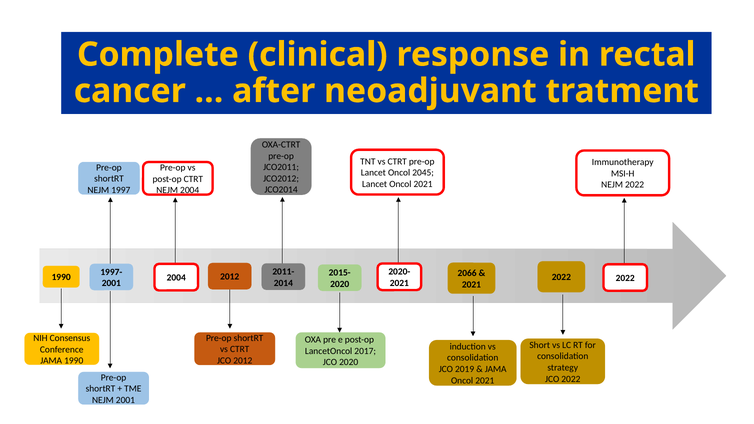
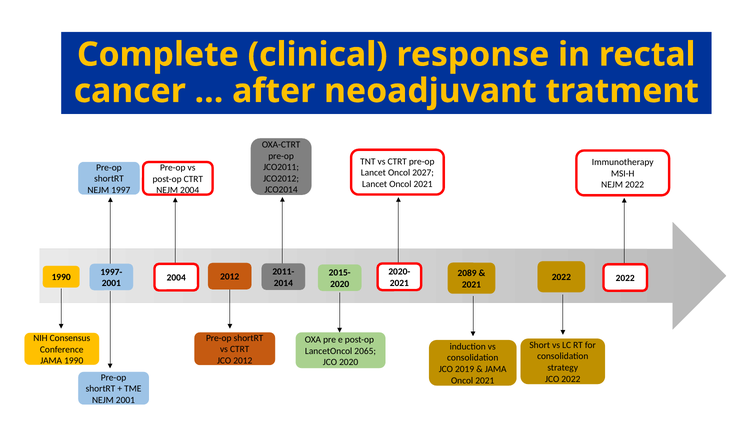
2045: 2045 -> 2027 (423, 173)
2066: 2066 -> 2089 (467, 273)
2017: 2017 -> 2065 (365, 351)
